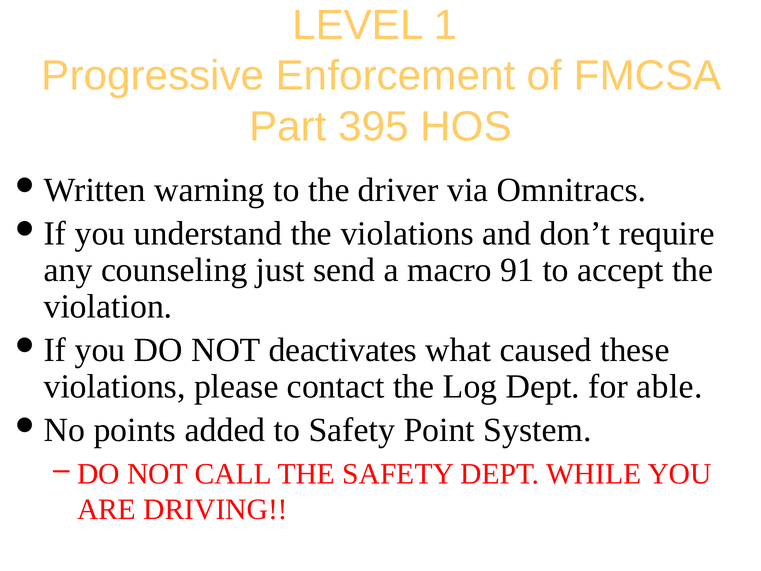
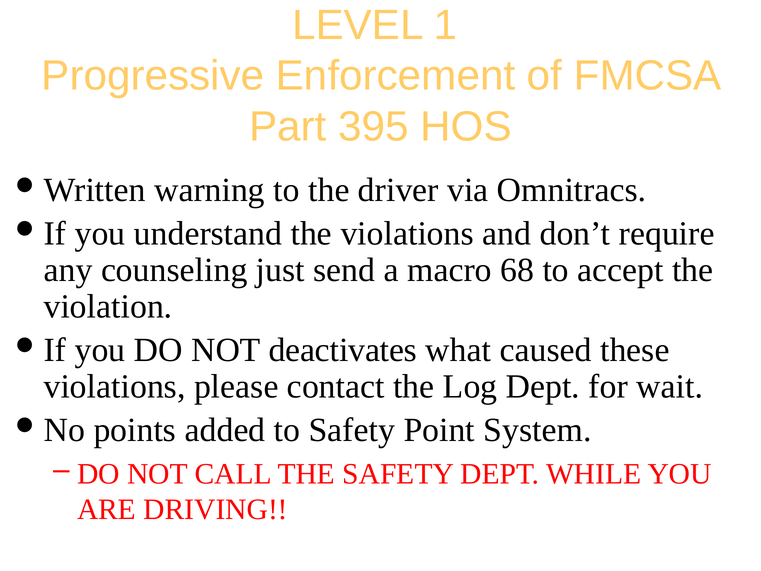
91: 91 -> 68 (517, 270)
able: able -> wait (670, 386)
